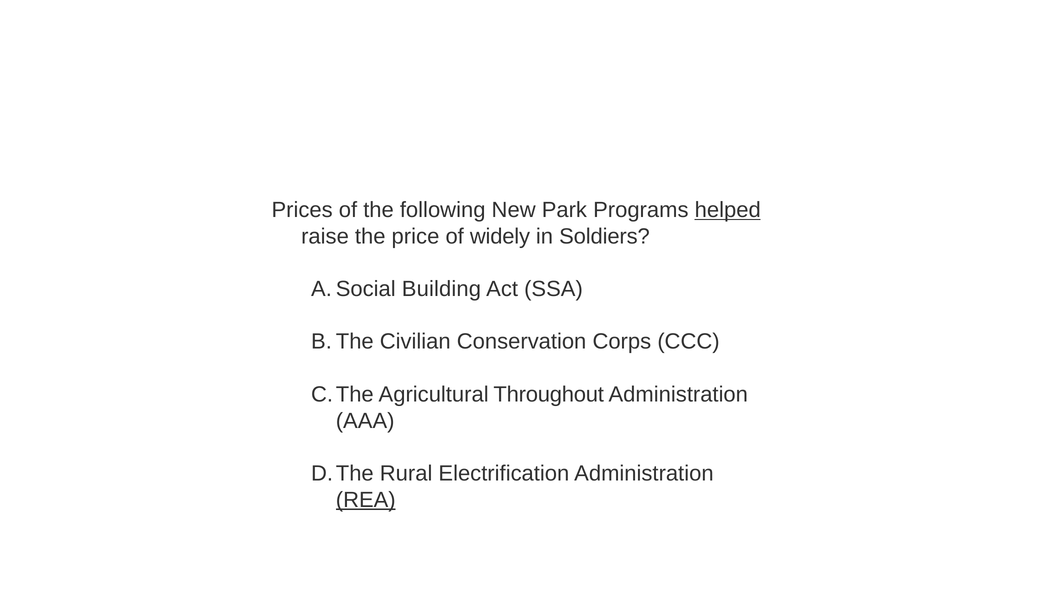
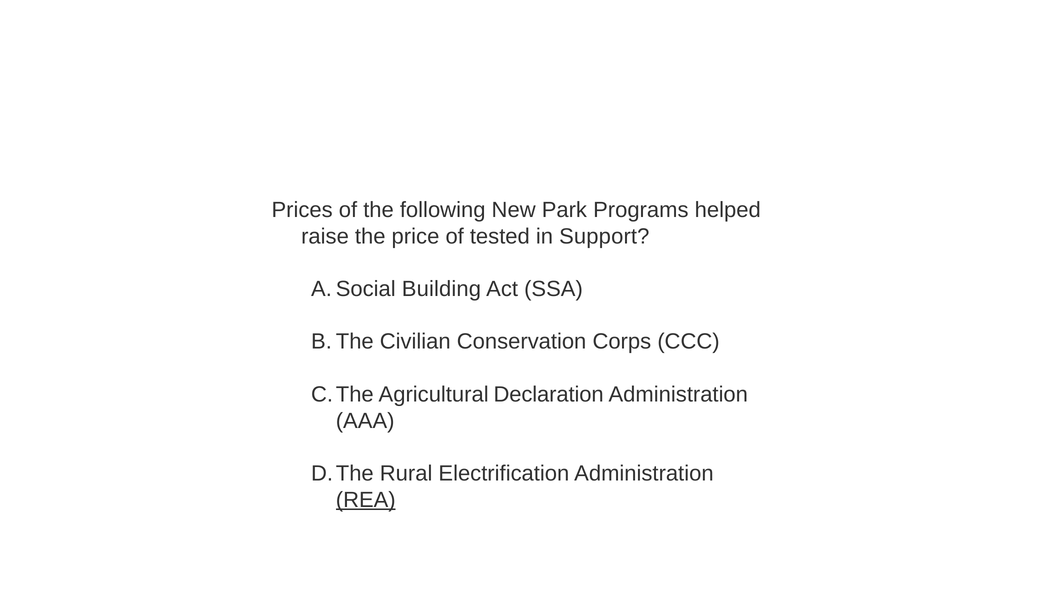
helped underline: present -> none (728, 210)
widely: widely -> tested (500, 237)
Soldiers: Soldiers -> Support (604, 237)
Throughout: Throughout -> Declaration (549, 395)
